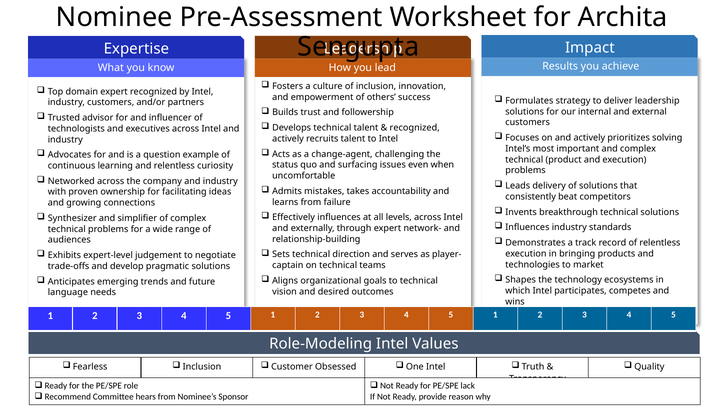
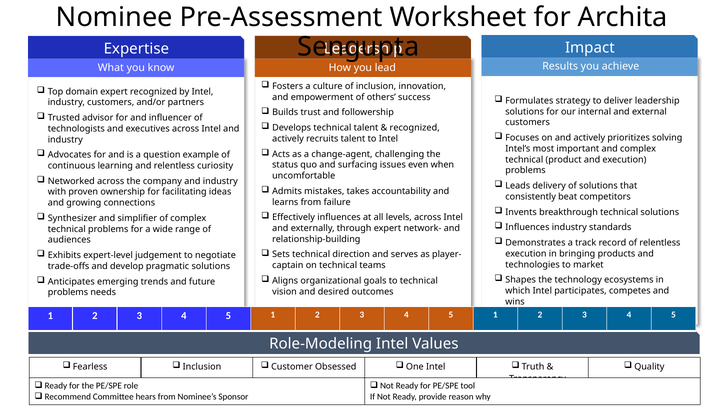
language: language -> problems (68, 293)
lack: lack -> tool (468, 386)
